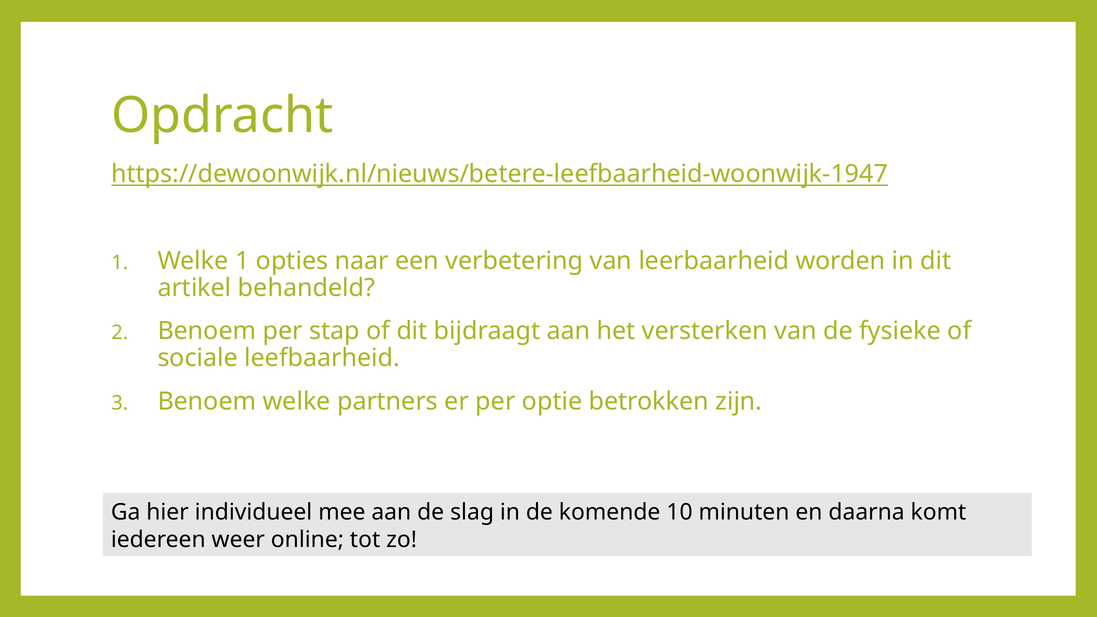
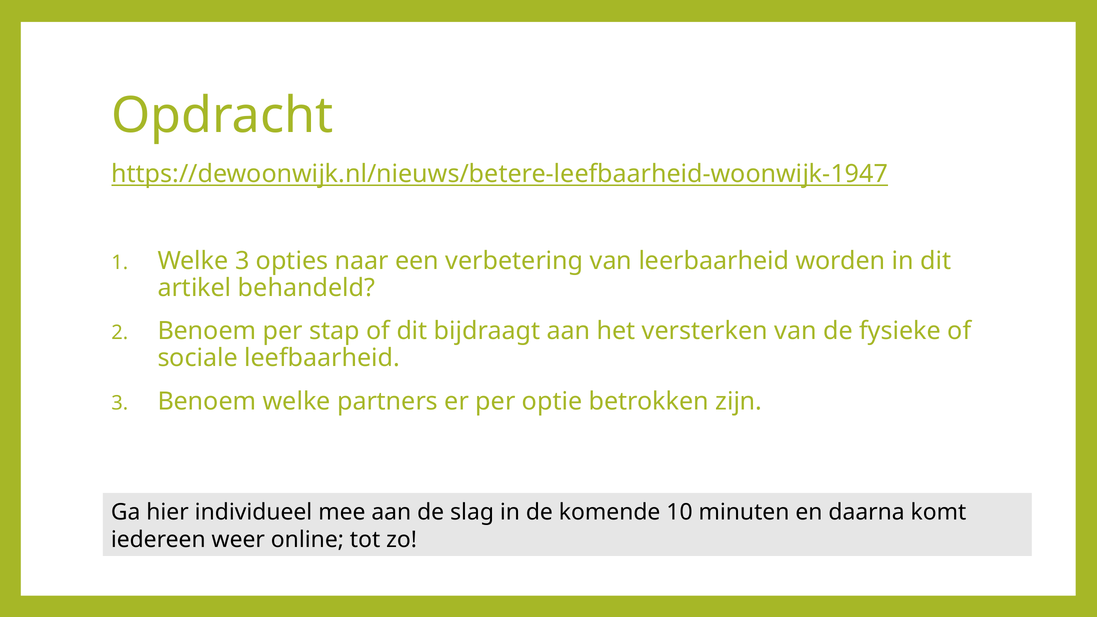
Welke 1: 1 -> 3 (242, 261)
